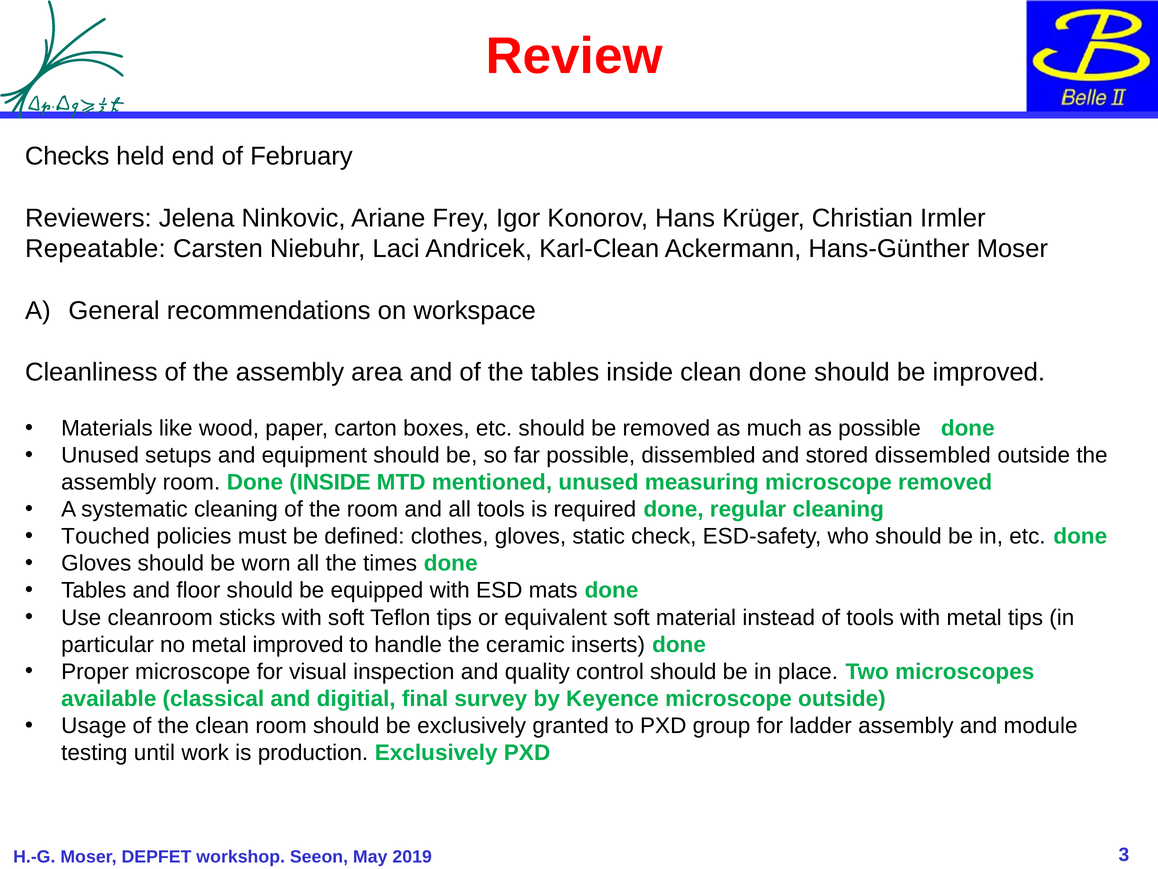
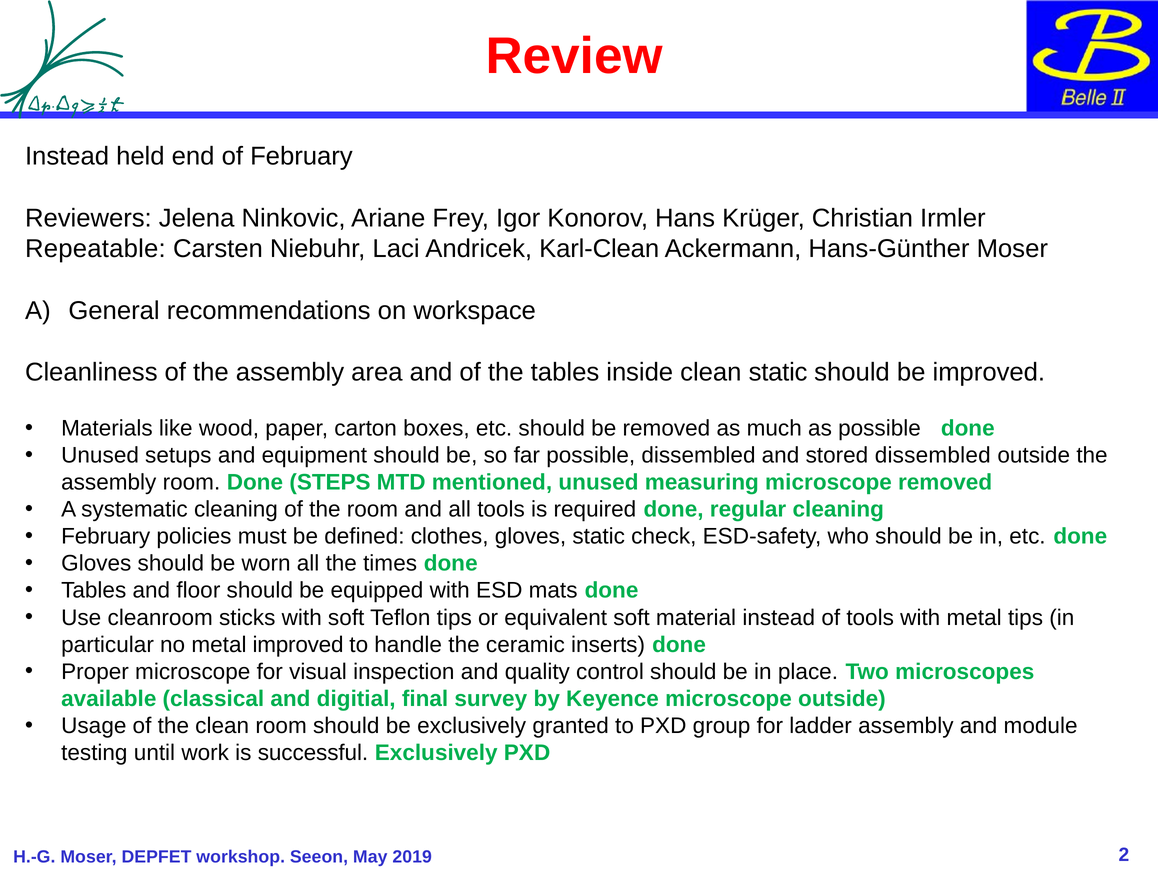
Checks: Checks -> Instead (67, 156)
clean done: done -> static (778, 372)
Done INSIDE: INSIDE -> STEPS (330, 482)
Touched: Touched -> February (106, 536)
production: production -> successful (313, 752)
3: 3 -> 2 (1124, 854)
